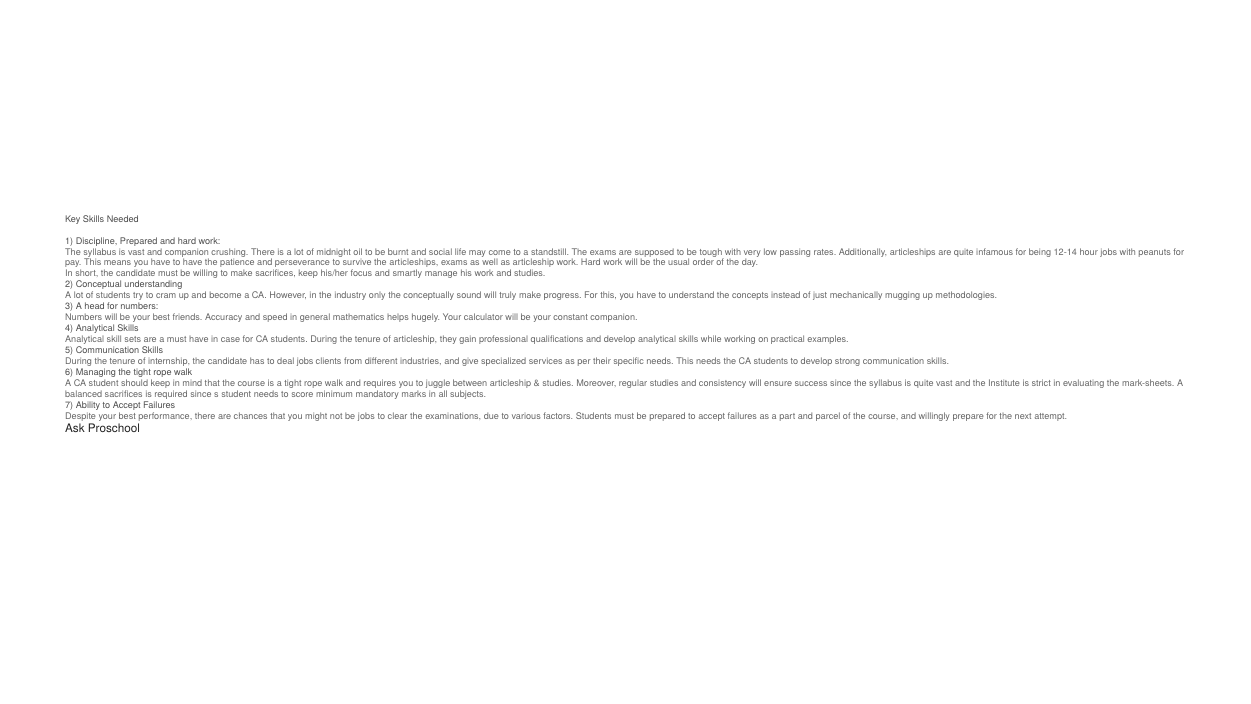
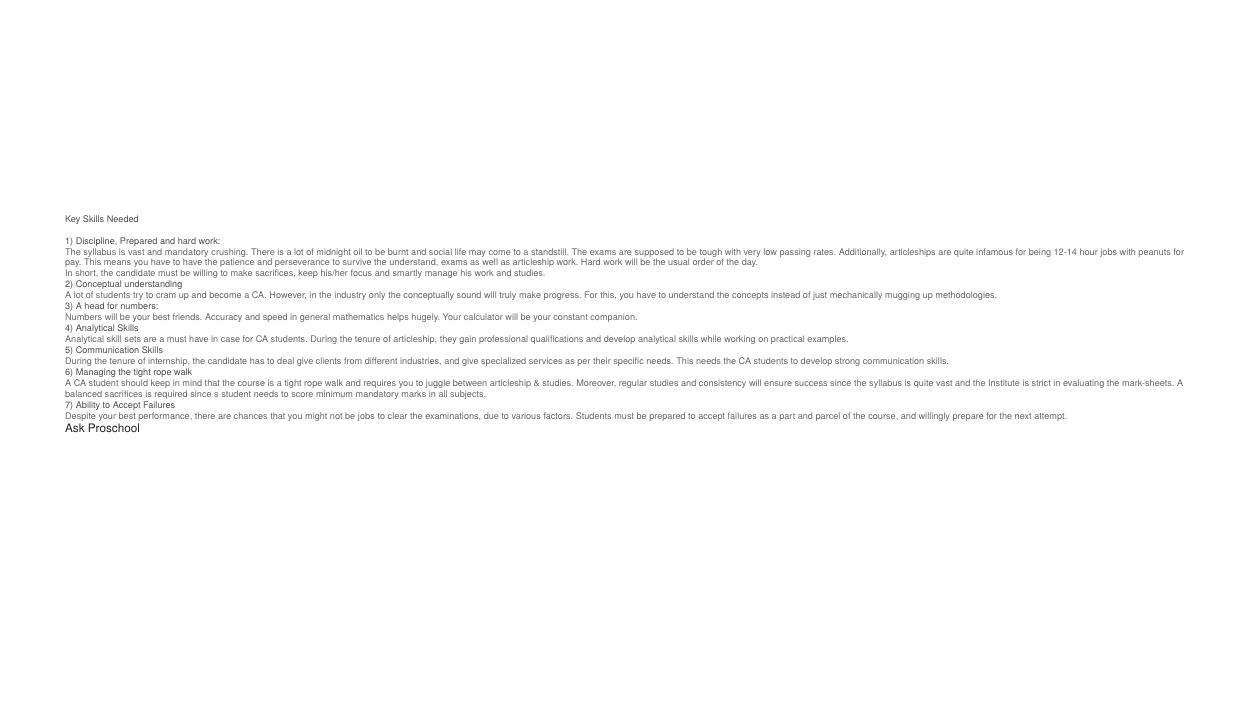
and companion: companion -> mandatory (187, 252)
the articleships: articleships -> understand (414, 263)
deal jobs: jobs -> give (305, 361)
